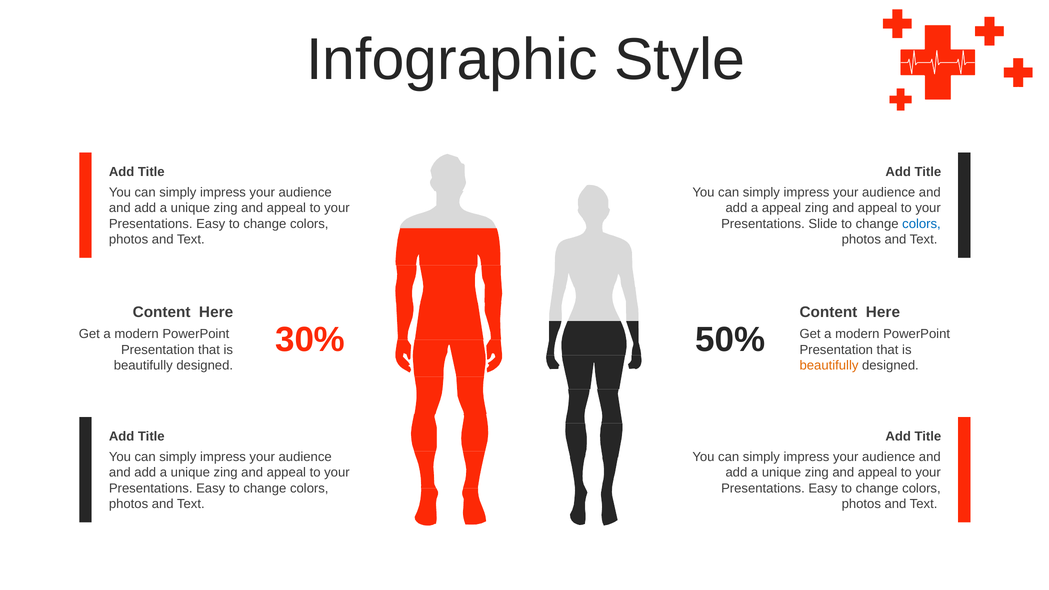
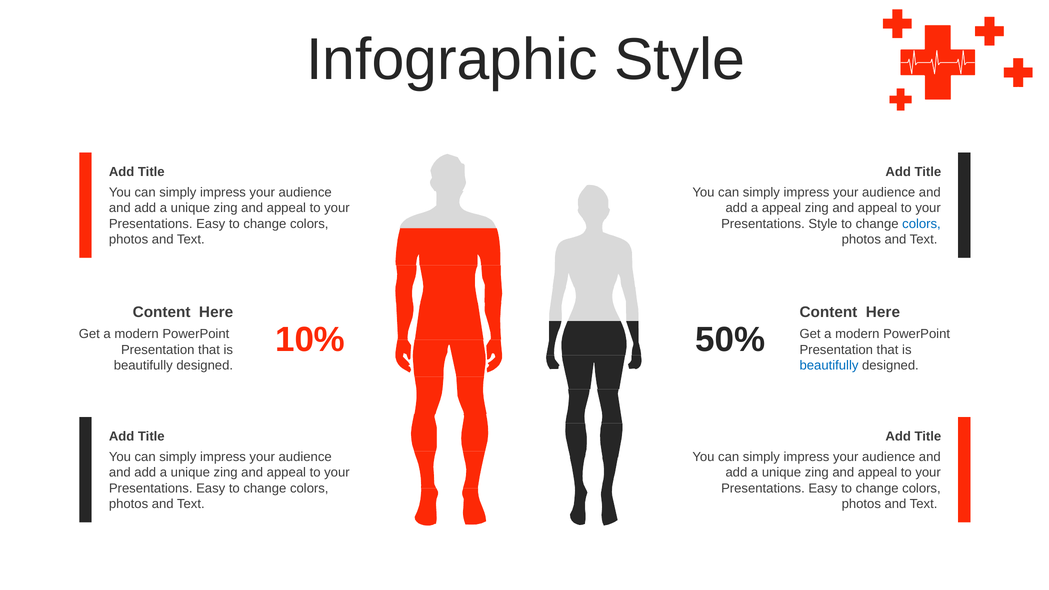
Presentations Slide: Slide -> Style (823, 224)
30%: 30% -> 10% (310, 340)
beautifully colour: orange -> blue (829, 365)
